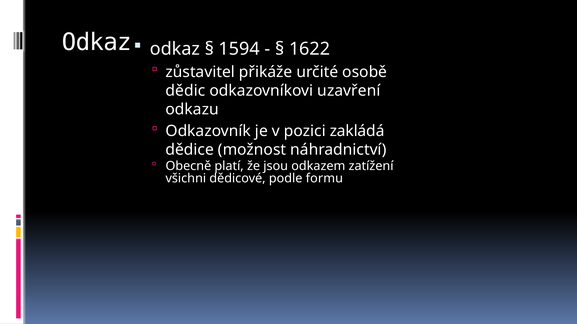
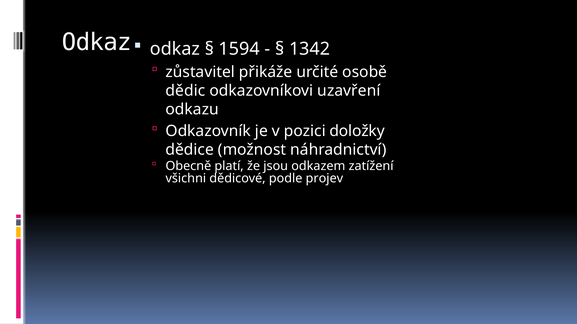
1622: 1622 -> 1342 (310, 49)
zakládá: zakládá -> doložky (357, 131)
formu: formu -> projev (324, 179)
